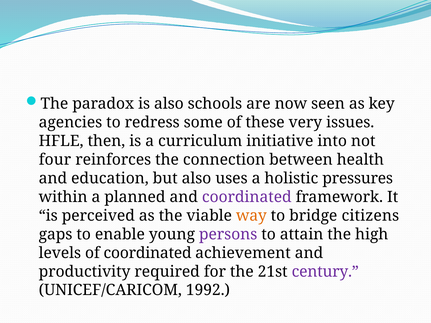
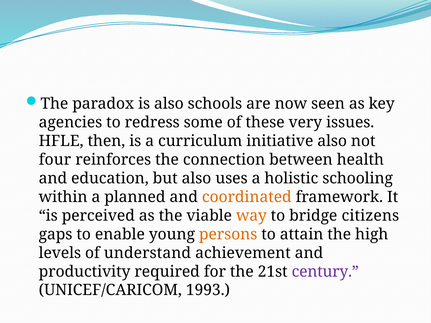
initiative into: into -> also (332, 141)
pressures: pressures -> schooling (358, 178)
coordinated colour: purple -> orange (247, 197)
persons colour: purple -> orange (228, 234)
of coordinated: coordinated -> understand (147, 253)
1992: 1992 -> 1993 (208, 290)
